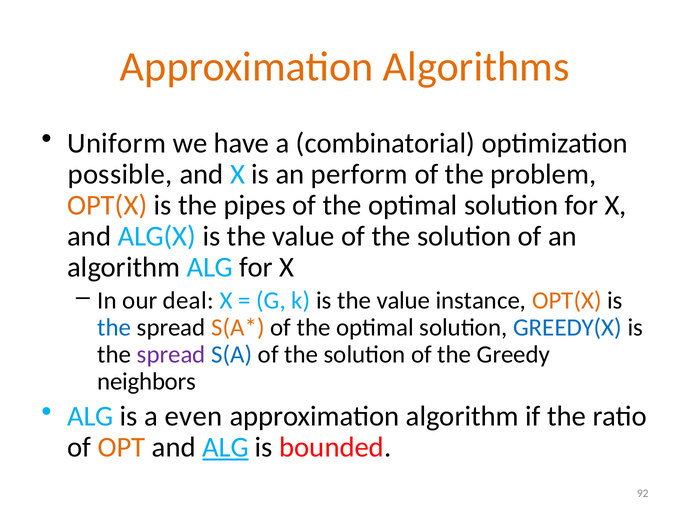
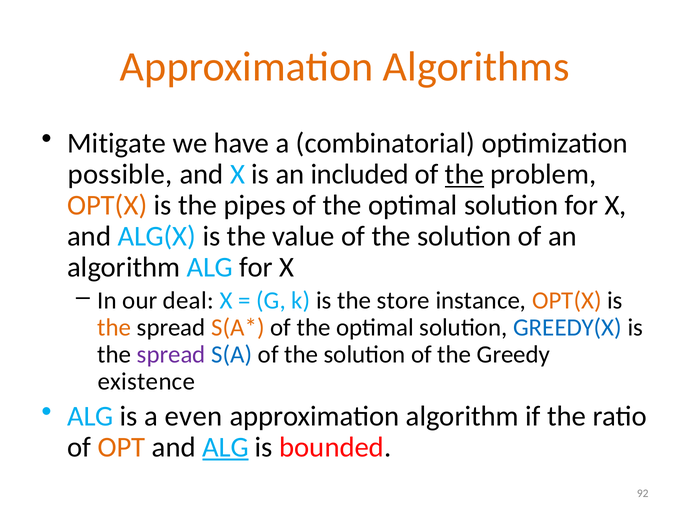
Uniform: Uniform -> Mitigate (117, 143)
perform: perform -> included (360, 175)
the underline: none -> present (464, 175)
k is the value: value -> store (403, 301)
the colour: blue -> orange (114, 328)
neighbors: neighbors -> existence (146, 382)
